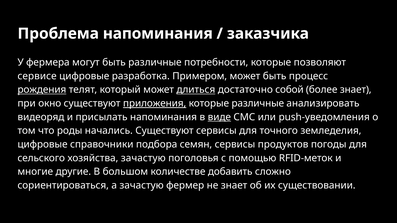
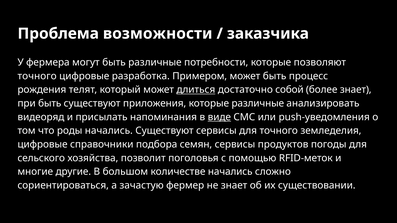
Проблема напоминания: напоминания -> возможности (158, 34)
сервисе: сервисе -> точного (37, 76)
рождения underline: present -> none (42, 90)
при окно: окно -> быть (50, 104)
приложения underline: present -> none (155, 104)
хозяйства зачастую: зачастую -> позволит (143, 158)
количестве добавить: добавить -> начались (230, 172)
